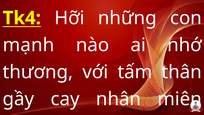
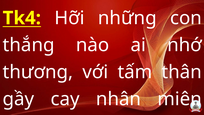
mạnh: mạnh -> thắng (29, 45)
